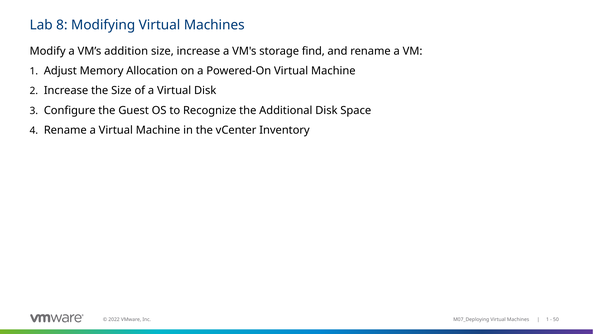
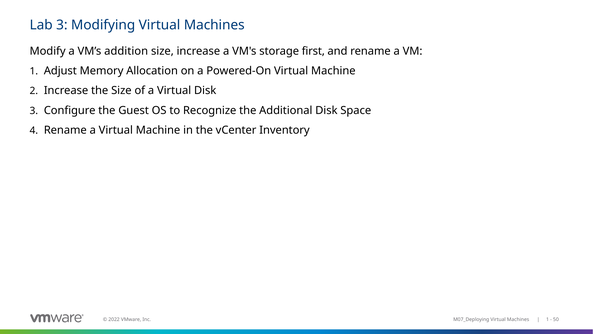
Lab 8: 8 -> 3 (62, 25)
find: find -> first (313, 51)
